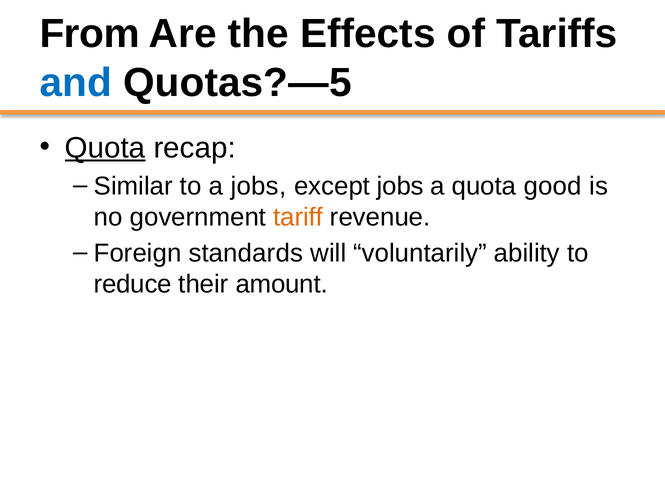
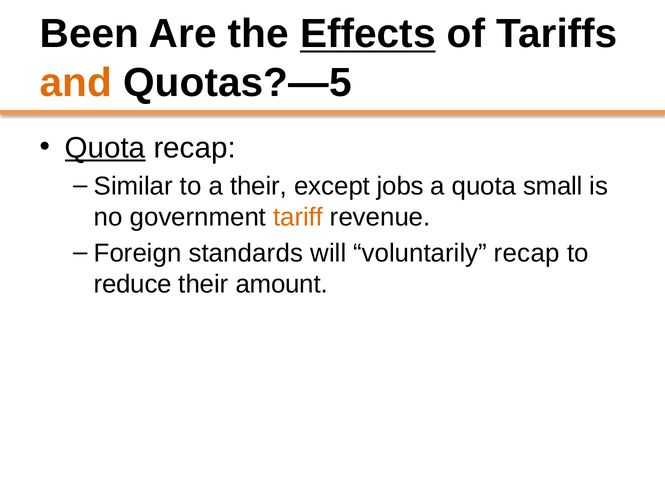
From: From -> Been (90, 34)
Effects underline: none -> present (368, 34)
and colour: blue -> orange (76, 83)
a jobs: jobs -> their (259, 186)
good: good -> small (553, 186)
voluntarily ability: ability -> recap (527, 253)
